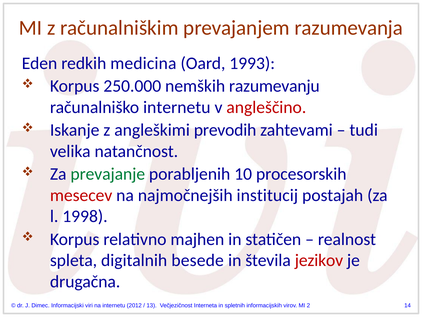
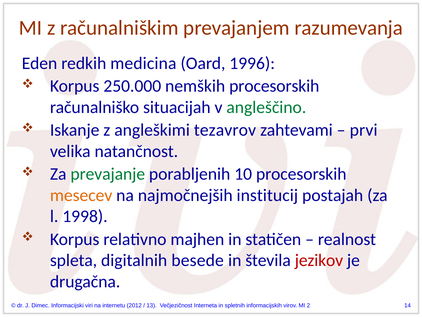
1993: 1993 -> 1996 (252, 63)
nemških razumevanju: razumevanju -> procesorskih (274, 86)
računalniško internetu: internetu -> situacijah (177, 107)
angleščino colour: red -> green (266, 107)
prevodih: prevodih -> tezavrov (225, 130)
tudi: tudi -> prvi (364, 130)
mesecev colour: red -> orange (81, 195)
